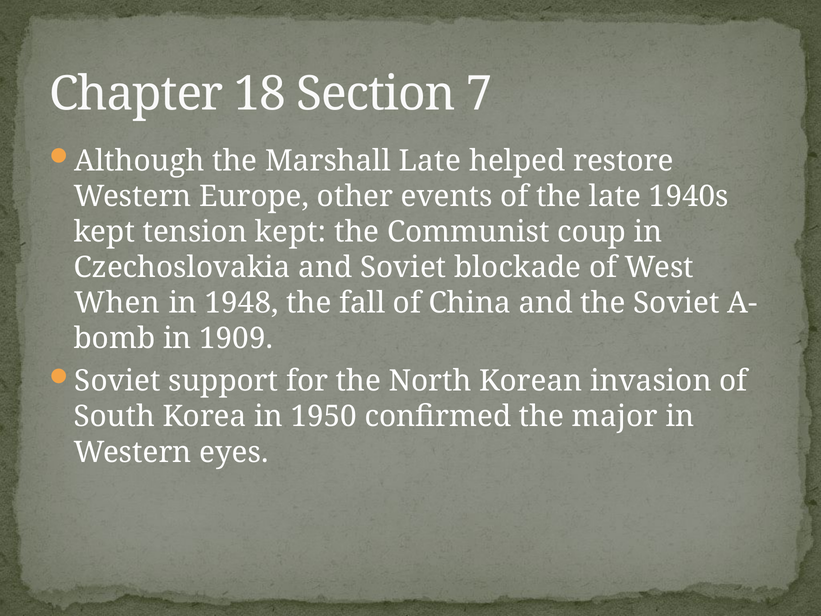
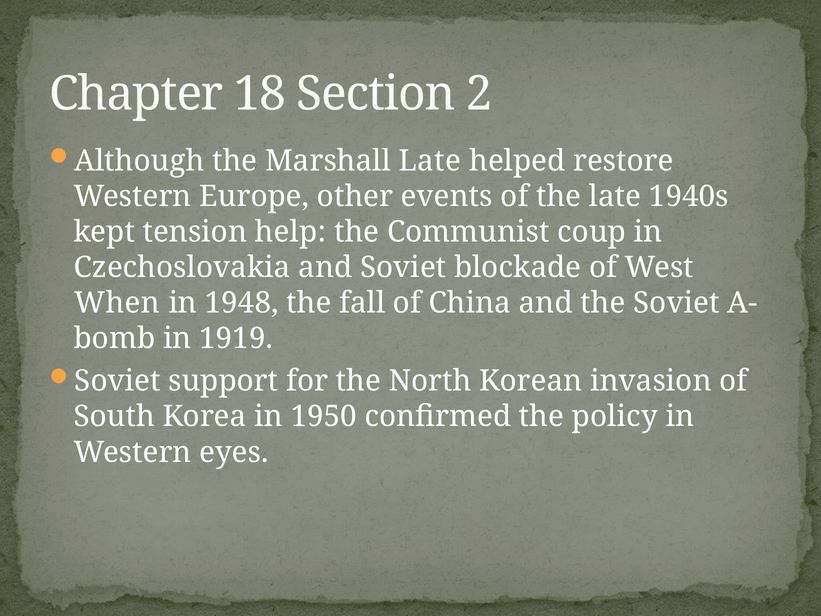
7: 7 -> 2 (479, 94)
tension kept: kept -> help (291, 232)
1909: 1909 -> 1919 (236, 339)
major: major -> policy (615, 417)
